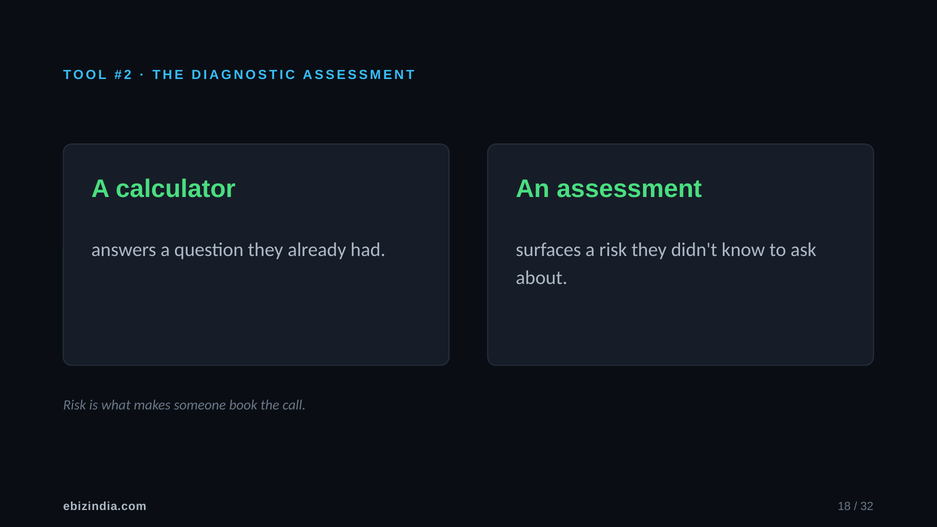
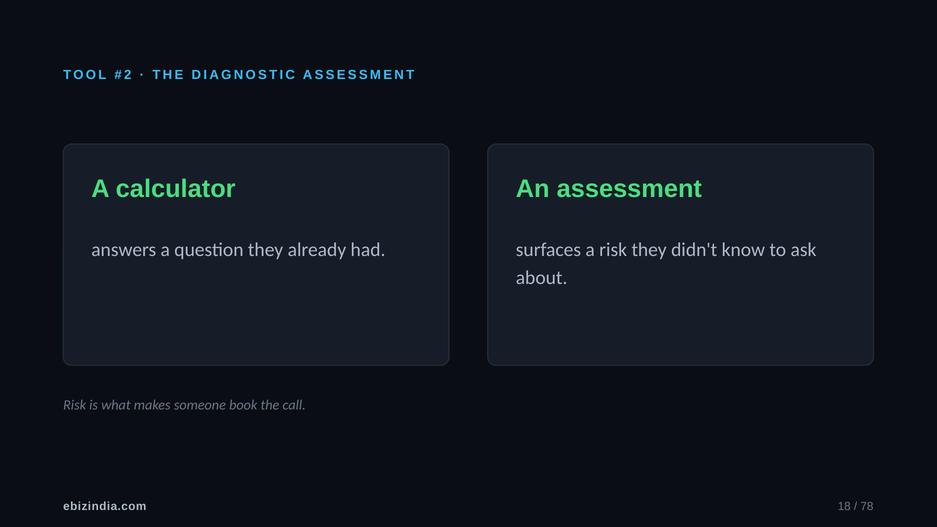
32: 32 -> 78 (867, 506)
